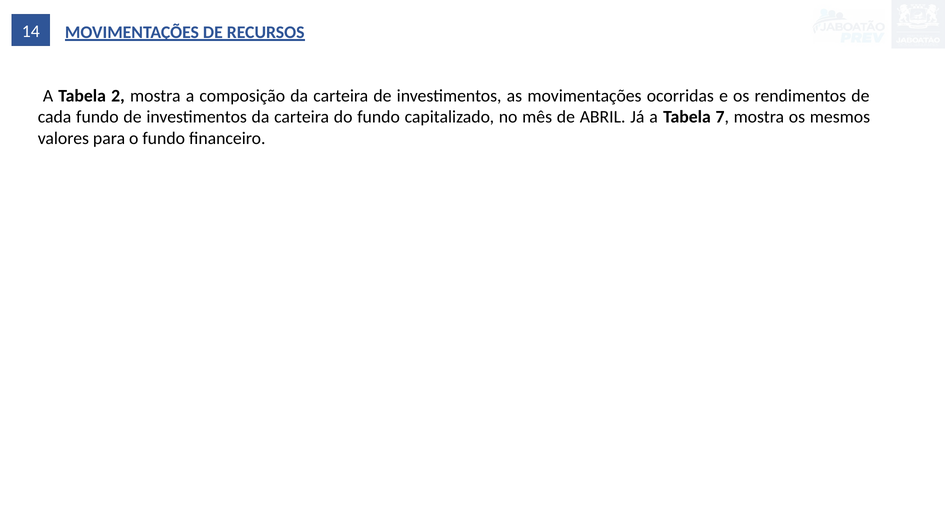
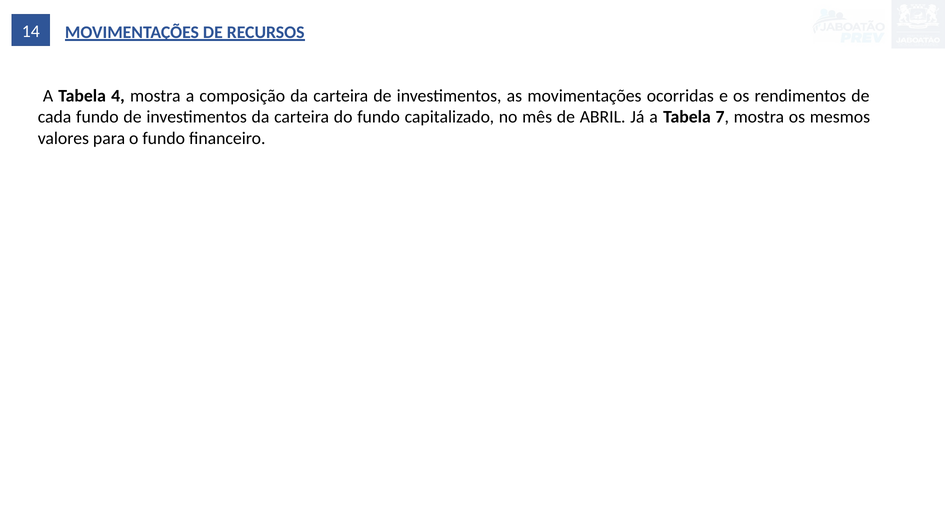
2: 2 -> 4 (118, 96)
